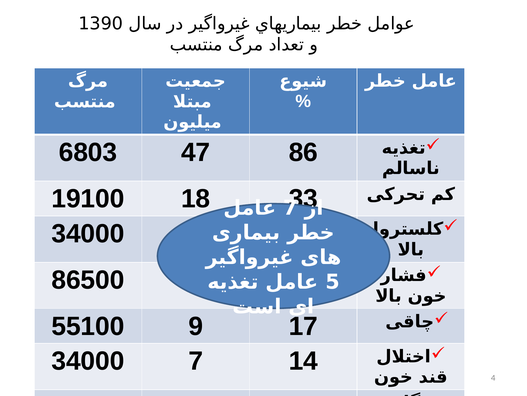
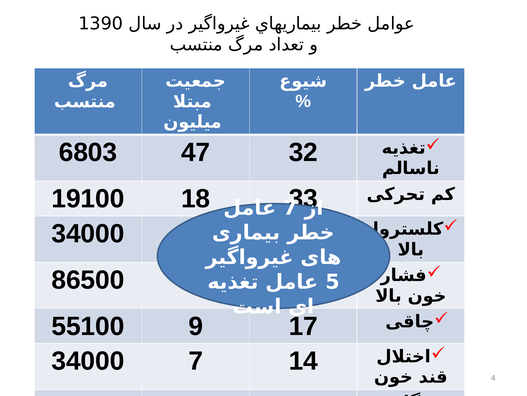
86: 86 -> 32 (303, 152)
